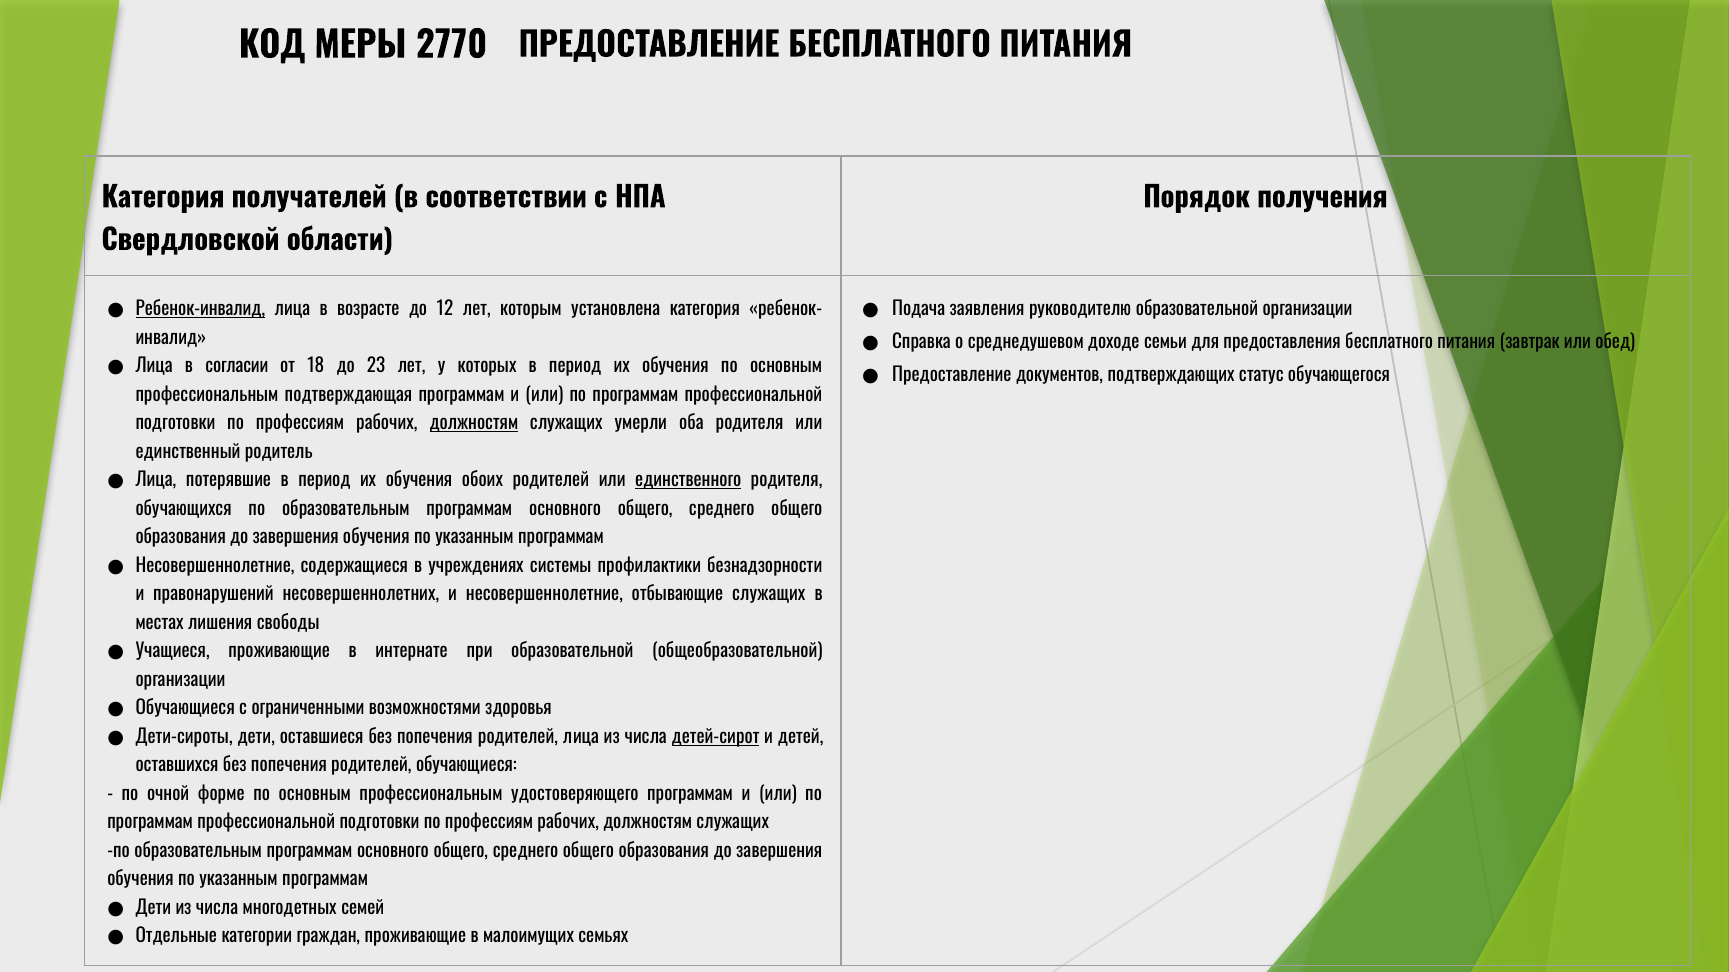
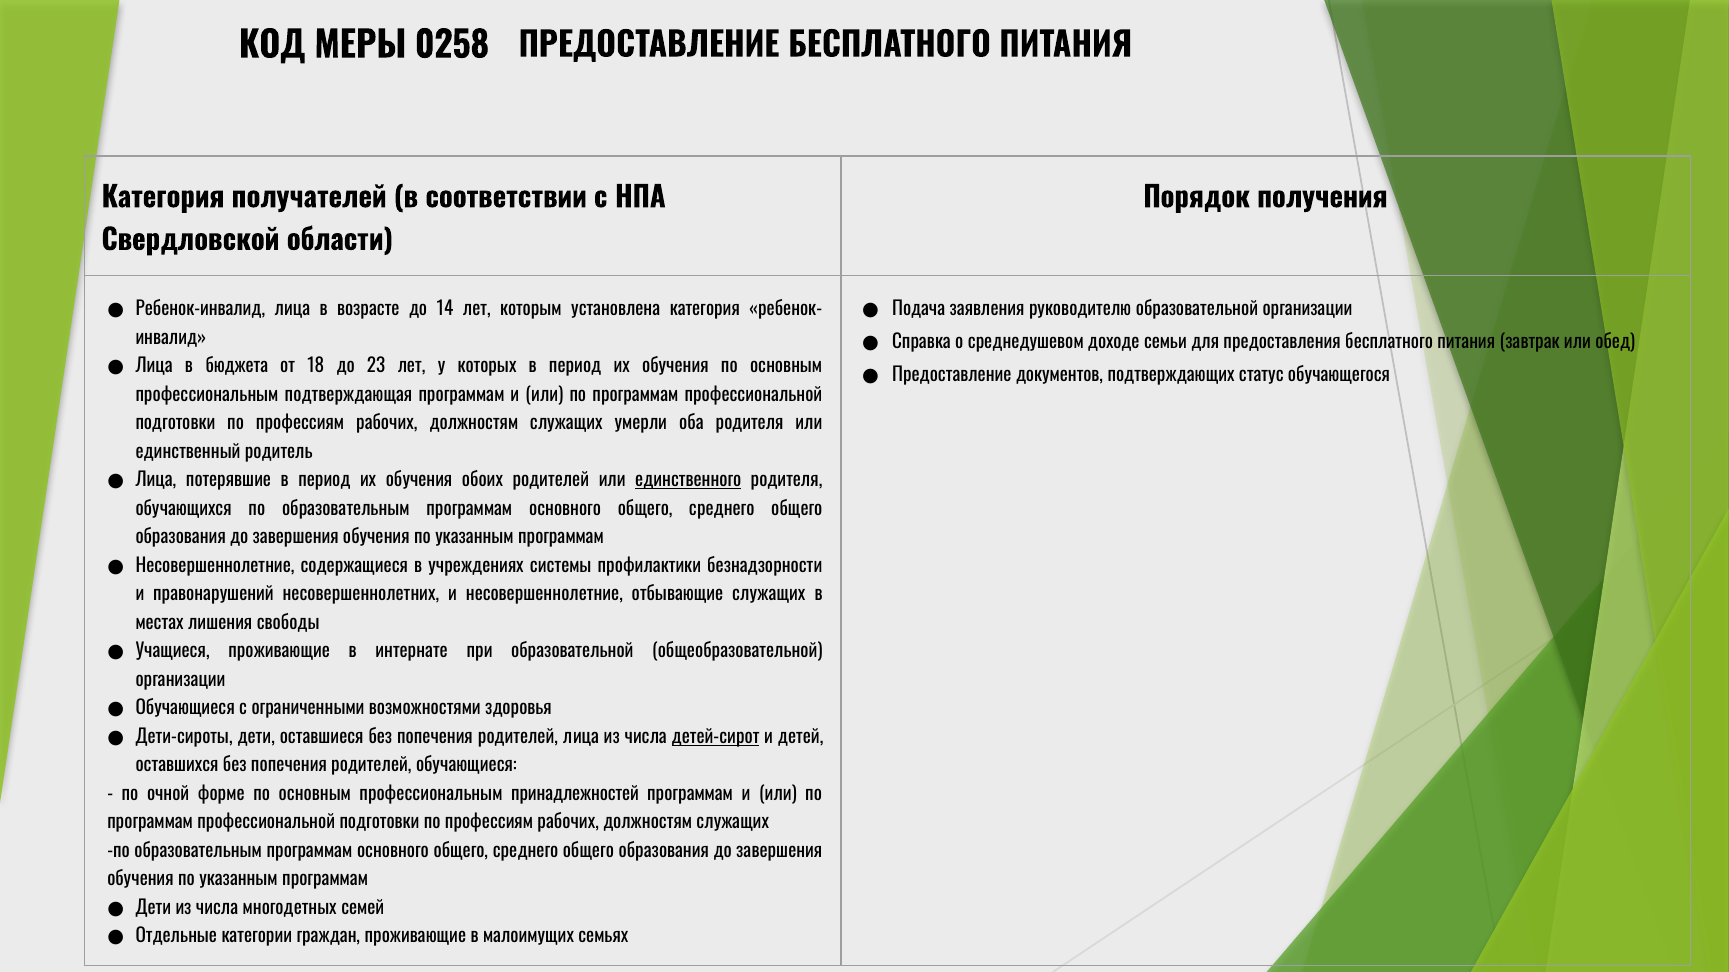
2770: 2770 -> 0258 (452, 46)
Ребенок-инвалид underline: present -> none (200, 310)
12: 12 -> 14 (445, 310)
согласии: согласии -> бюджета (237, 367)
должностям underline: present -> none (474, 424)
удостоверяющего: удостоверяющего -> принадлежностей (575, 795)
